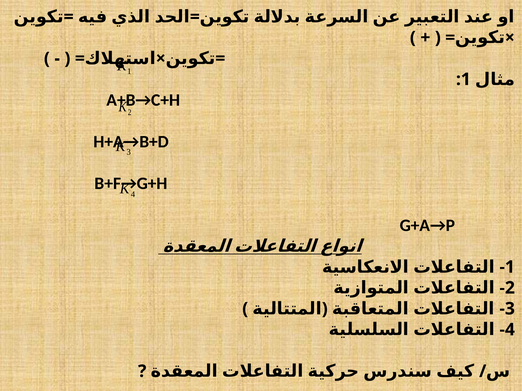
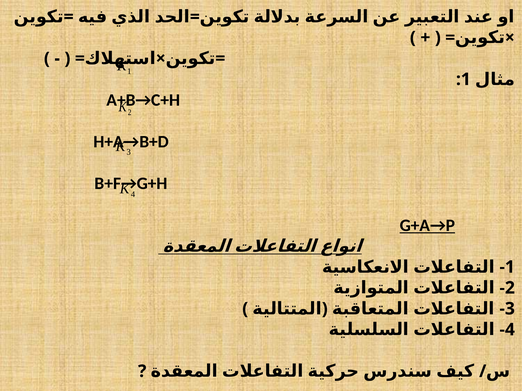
G+A→P underline: none -> present (427, 226)
